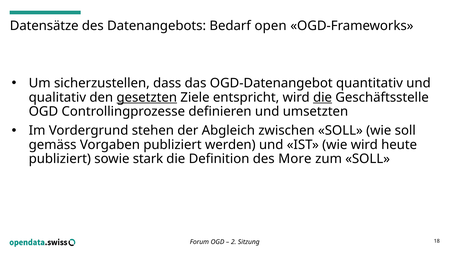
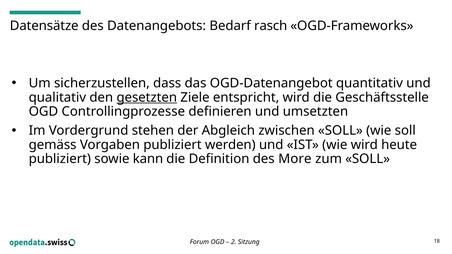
open: open -> rasch (271, 26)
die underline: present -> none (323, 97)
stark: stark -> kann (148, 159)
